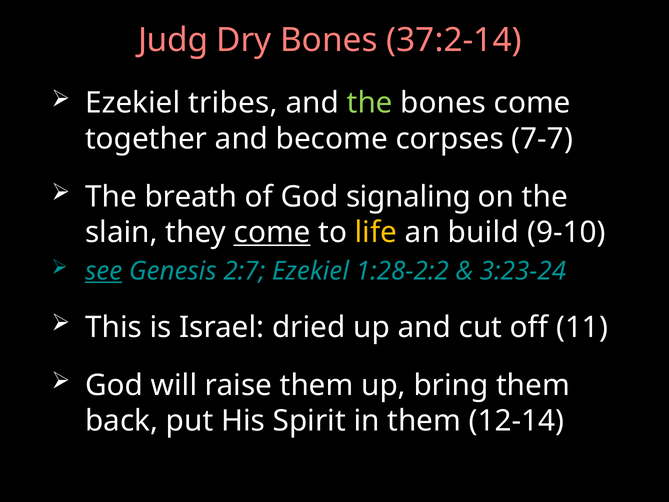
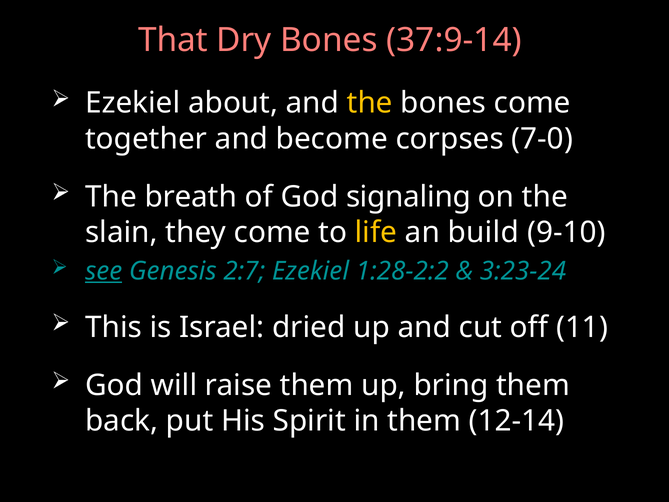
Judg: Judg -> That (173, 40)
37:2-14: 37:2-14 -> 37:9-14 (454, 40)
tribes: tribes -> about (233, 103)
the colour: light green -> yellow (370, 103)
7-7: 7-7 -> 7-0 (542, 139)
come underline: present -> none (272, 232)
